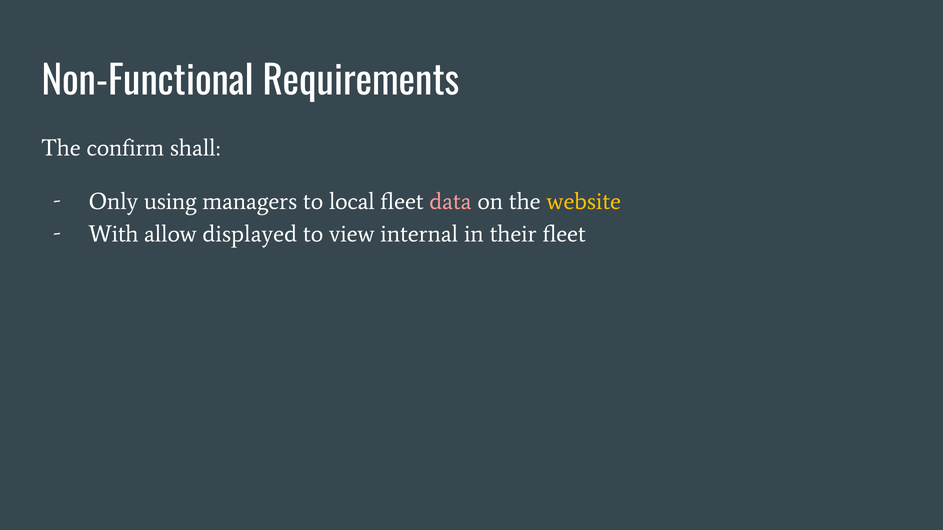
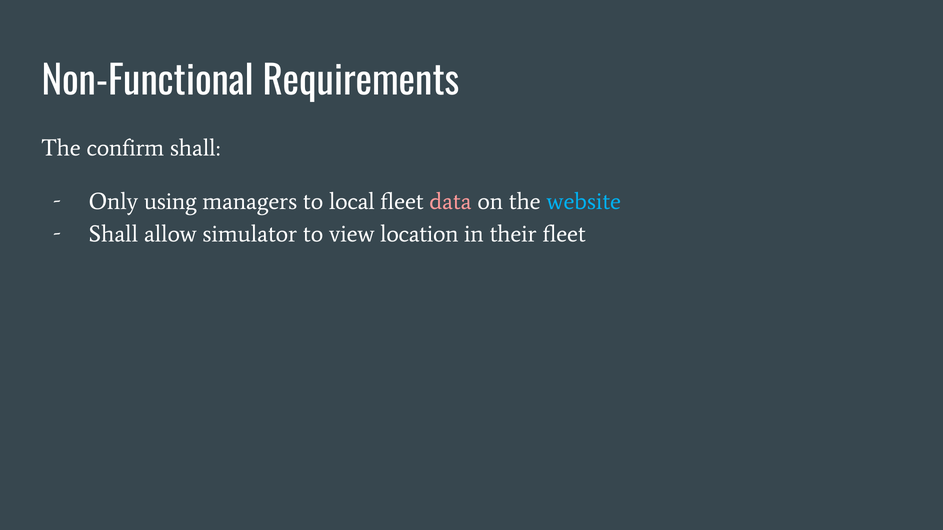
website colour: yellow -> light blue (584, 202)
With: With -> Shall (113, 234)
displayed: displayed -> simulator (250, 234)
internal: internal -> location (419, 234)
